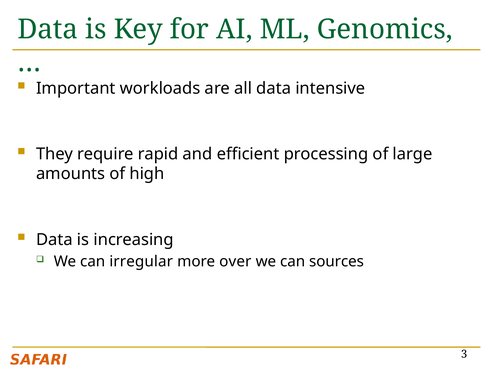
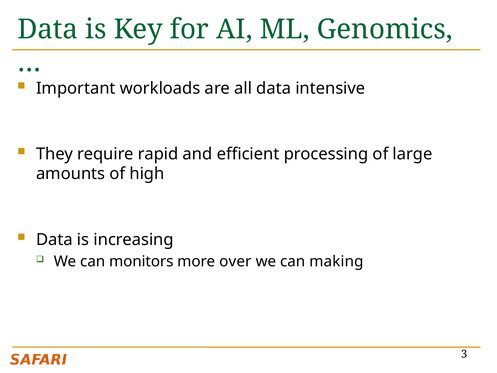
irregular: irregular -> monitors (141, 261)
sources: sources -> making (336, 261)
